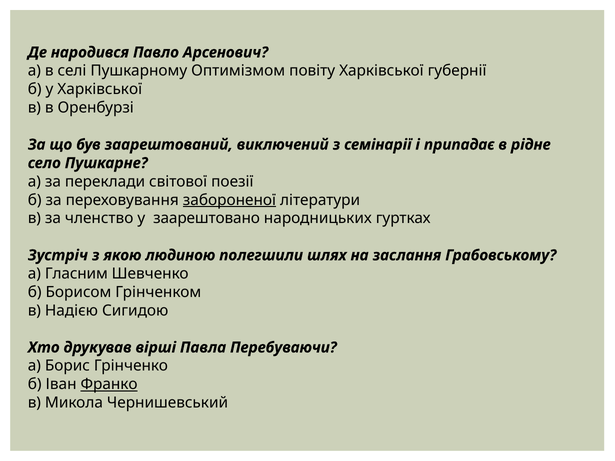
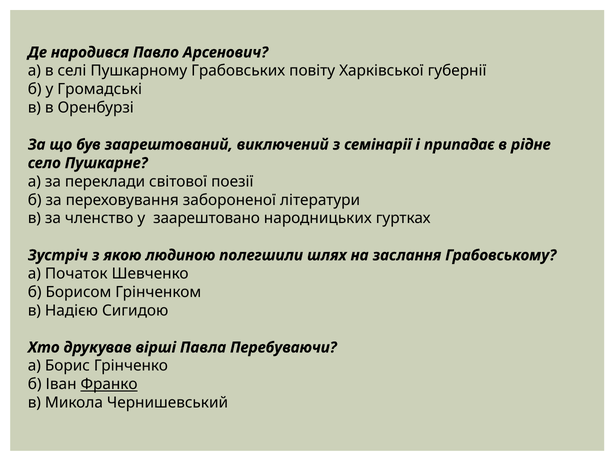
Оптимізмом: Оптимізмом -> Грабовських (238, 71)
у Харківської: Харківської -> Громадські (100, 89)
забороненої underline: present -> none (229, 200)
Гласним: Гласним -> Початок (76, 274)
